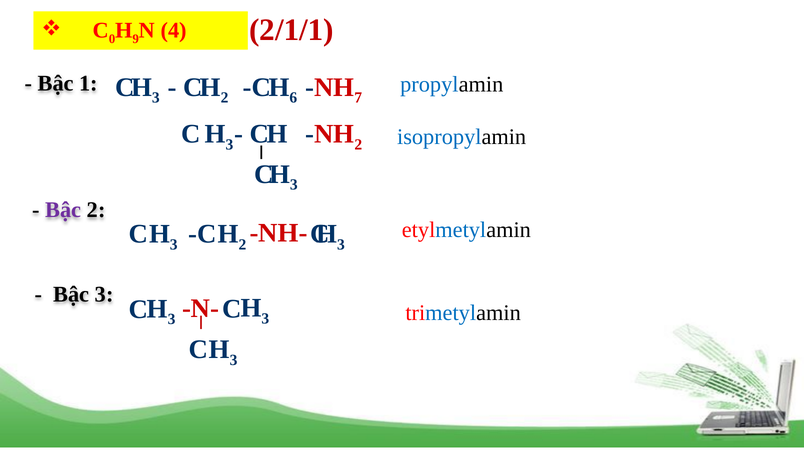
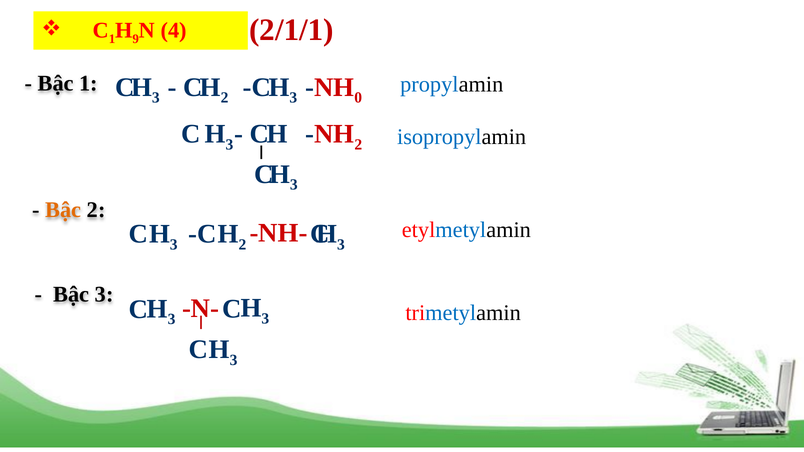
C 0: 0 -> 1 (112, 39)
6: 6 -> 3 (293, 98)
7: 7 -> 0 (358, 98)
Bậc colour: purple -> orange (63, 210)
